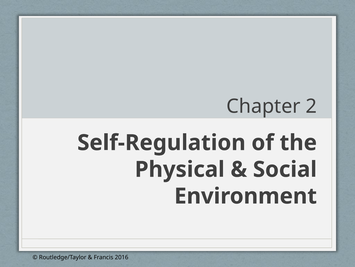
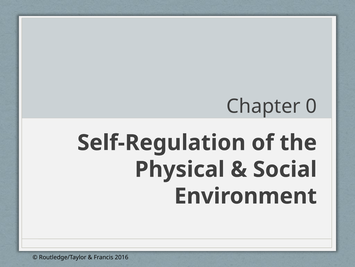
2: 2 -> 0 (311, 106)
